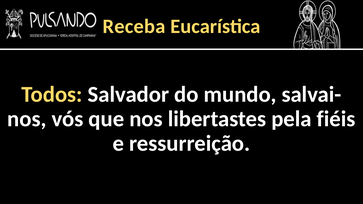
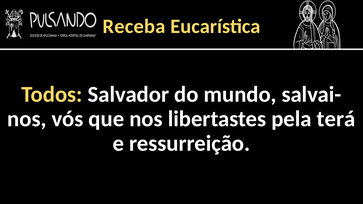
fiéis: fiéis -> terá (336, 119)
